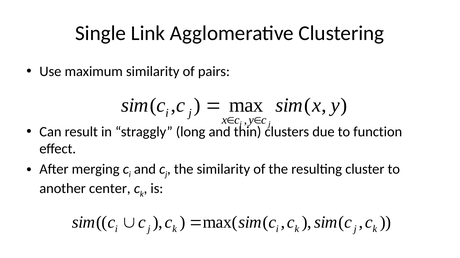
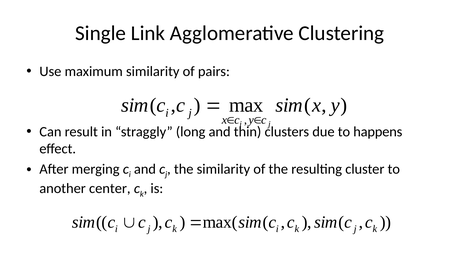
function: function -> happens (378, 132)
